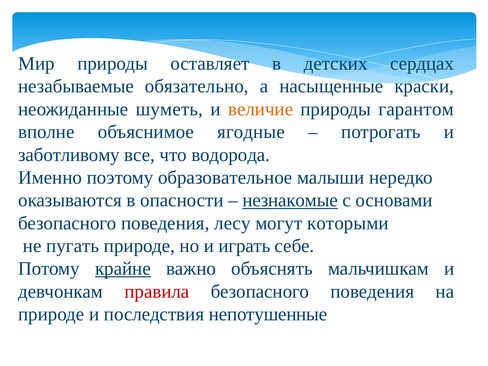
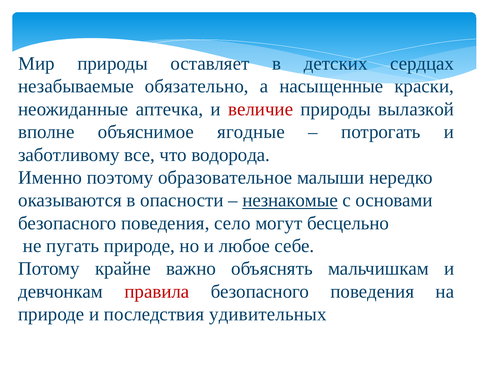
шуметь: шуметь -> аптечка (169, 109)
величие colour: orange -> red (261, 109)
гарантом: гарантом -> вылазкой (416, 109)
лесу: лесу -> село (232, 223)
которыми: которыми -> бесцельно (348, 223)
играть: играть -> любое (244, 246)
крайне underline: present -> none (123, 269)
непотушенные: непотушенные -> удивительных (268, 314)
